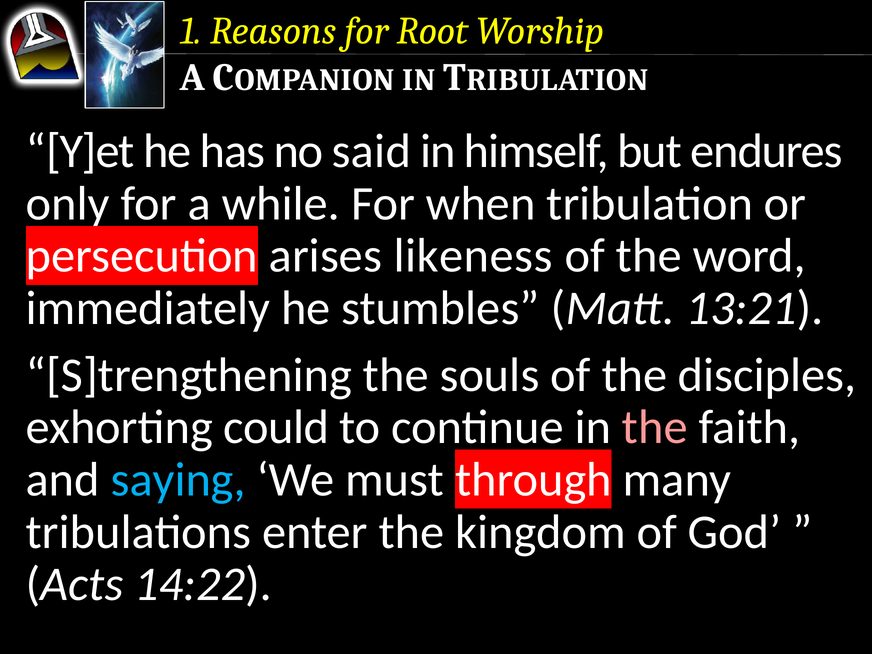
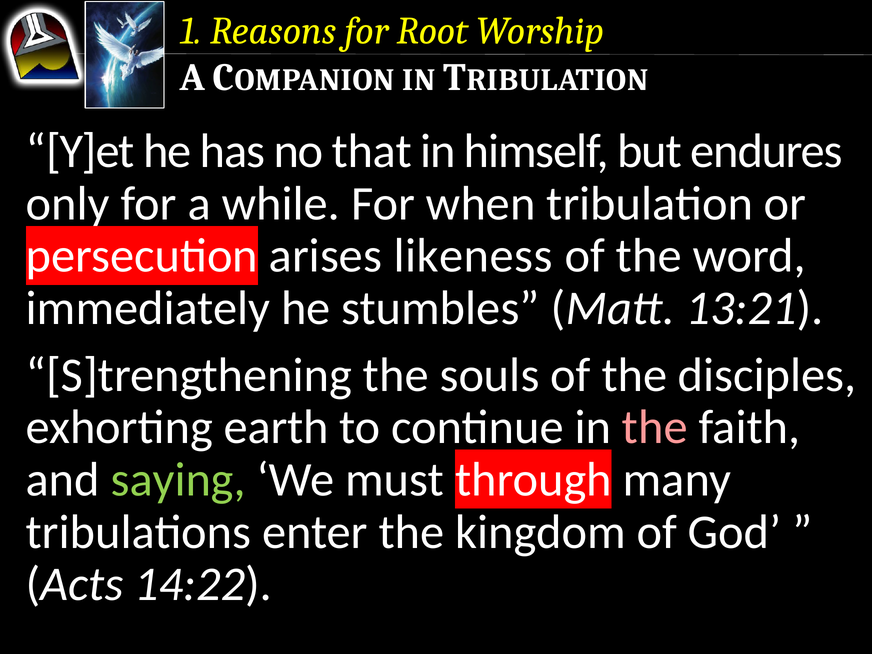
said: said -> that (372, 151)
could: could -> earth (276, 427)
saying colour: light blue -> light green (178, 480)
